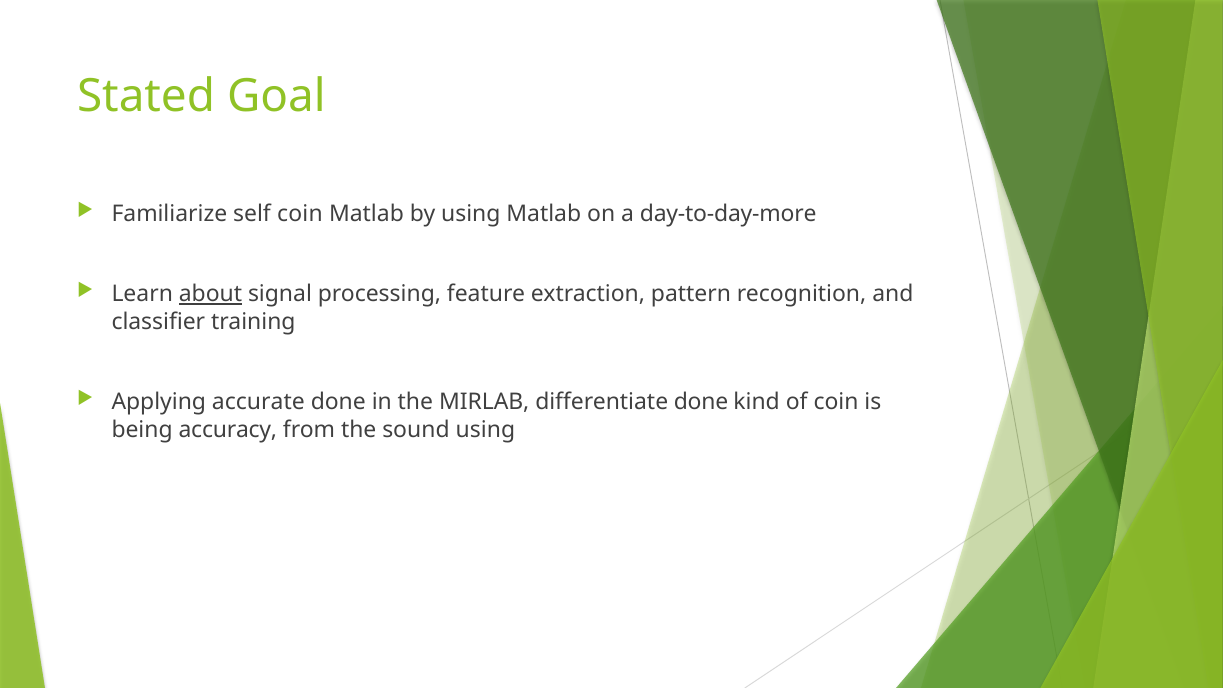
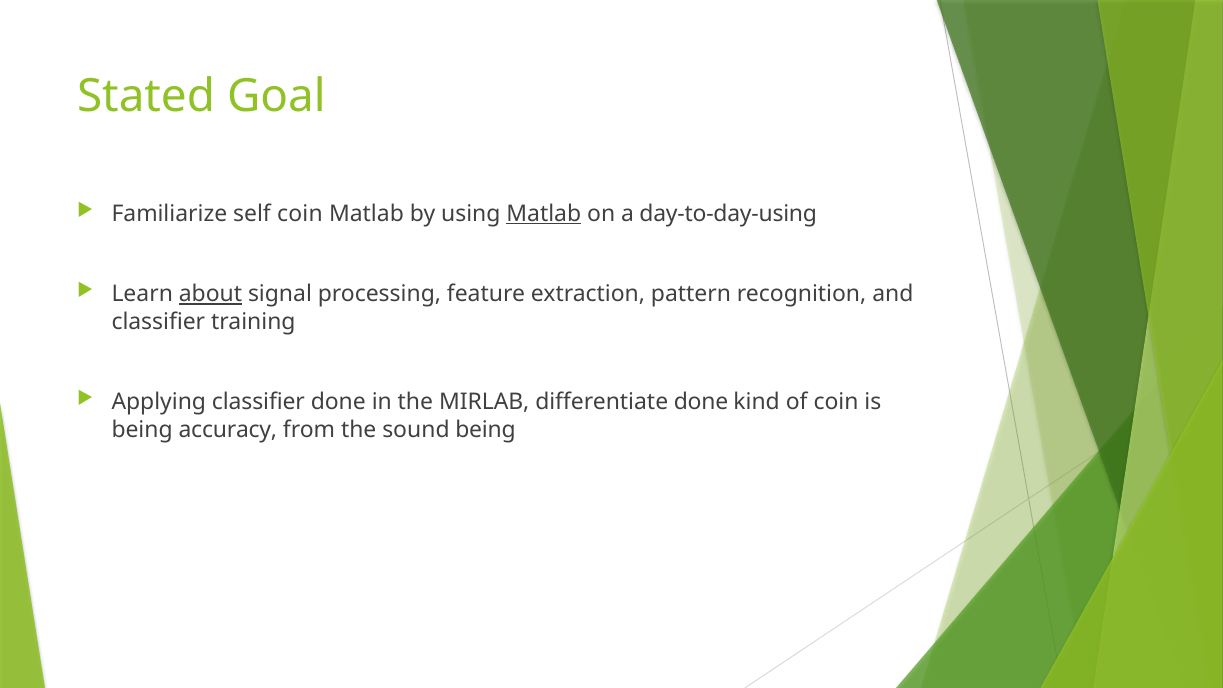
Matlab underline: none -> present (544, 214)
day-to-day-more: day-to-day-more -> day-to-day-using (728, 214)
Applying accurate: accurate -> classifier (258, 402)
sound using: using -> being (486, 430)
